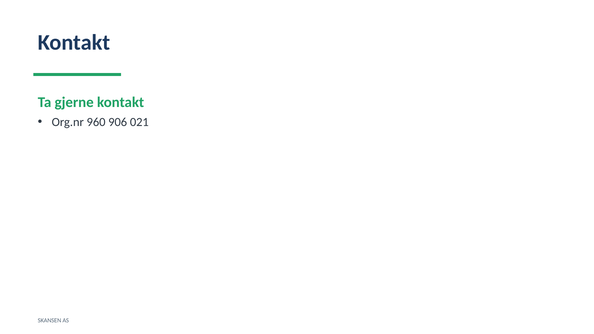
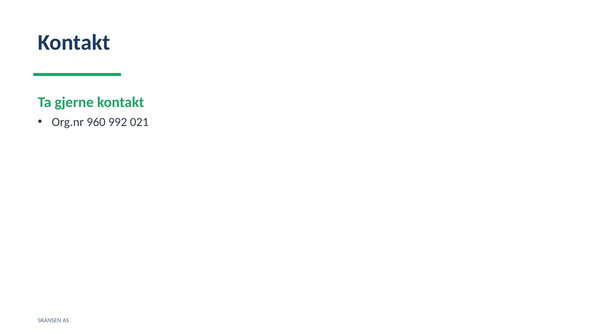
906: 906 -> 992 (118, 122)
